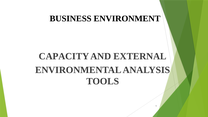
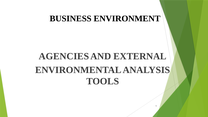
CAPACITY: CAPACITY -> AGENCIES (64, 56)
